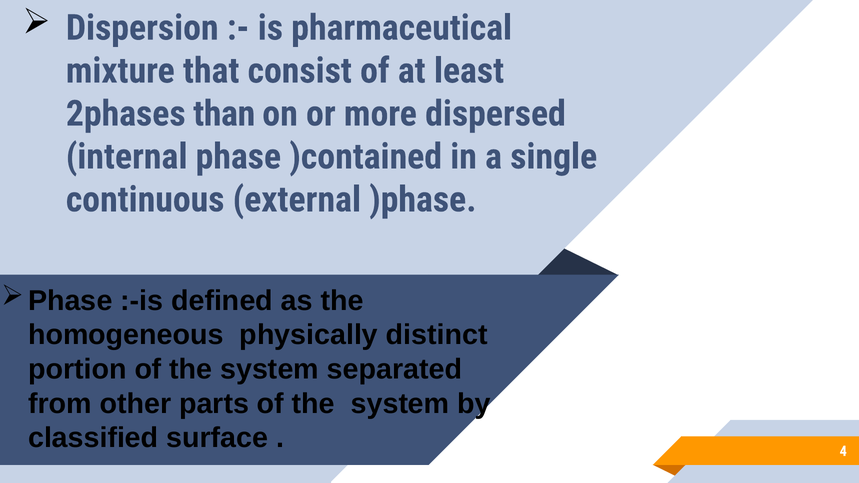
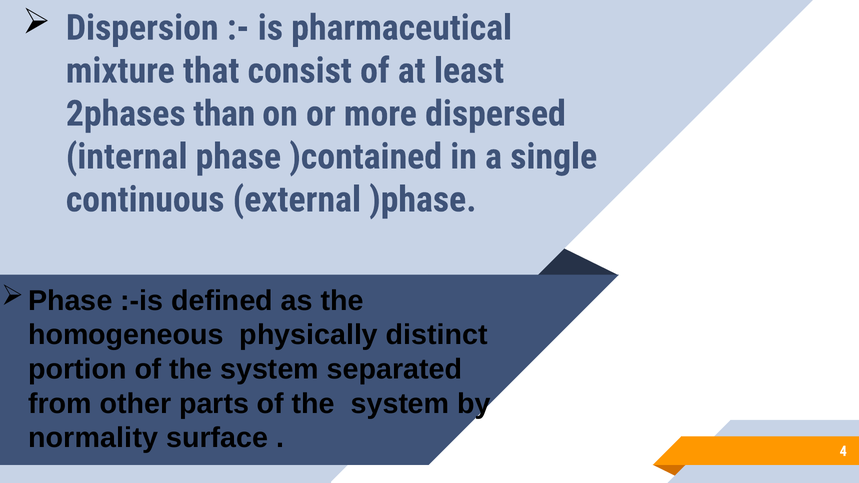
classified: classified -> normality (93, 438)
